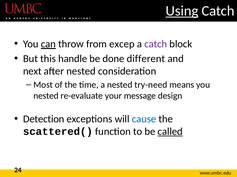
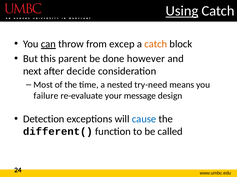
catch colour: purple -> orange (156, 44)
handle: handle -> parent (73, 59)
different: different -> however (146, 59)
after nested: nested -> decide (81, 71)
nested: nested -> failure (46, 96)
scattered(: scattered( -> different( (58, 132)
called underline: present -> none (170, 132)
